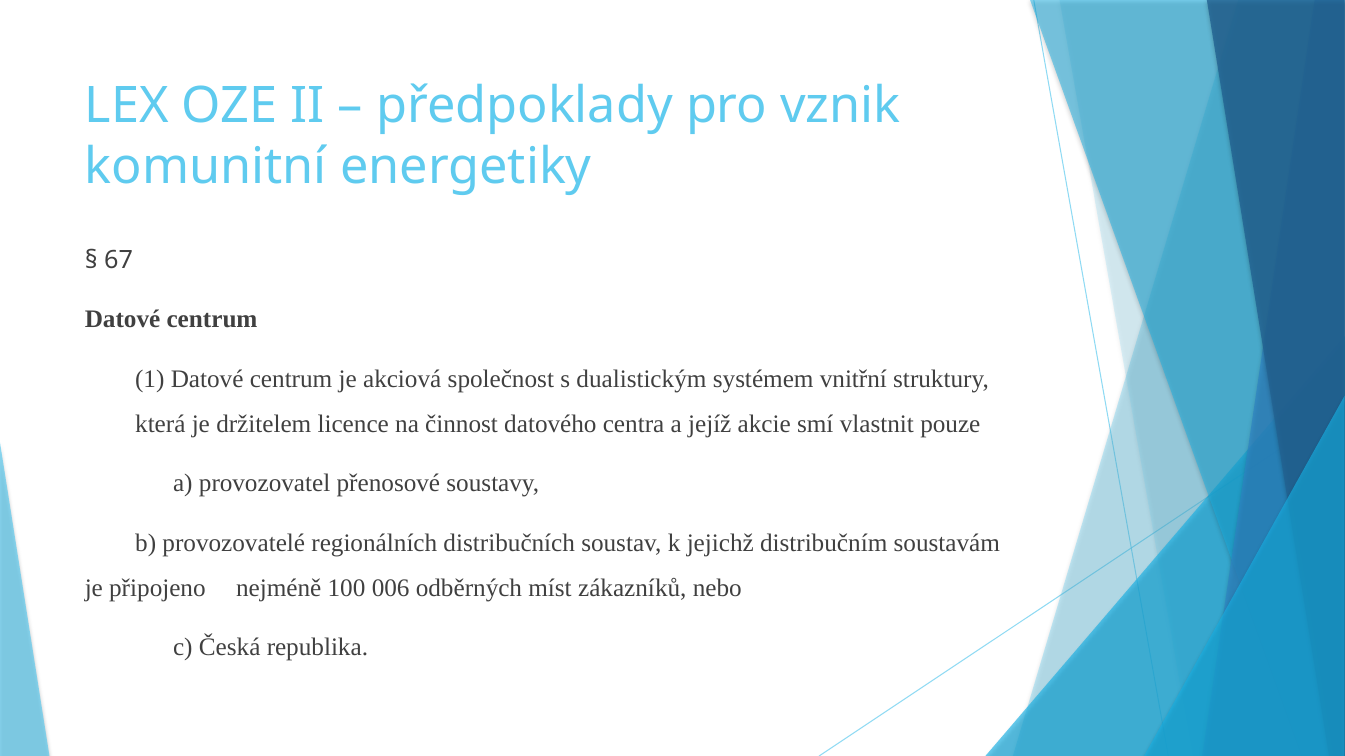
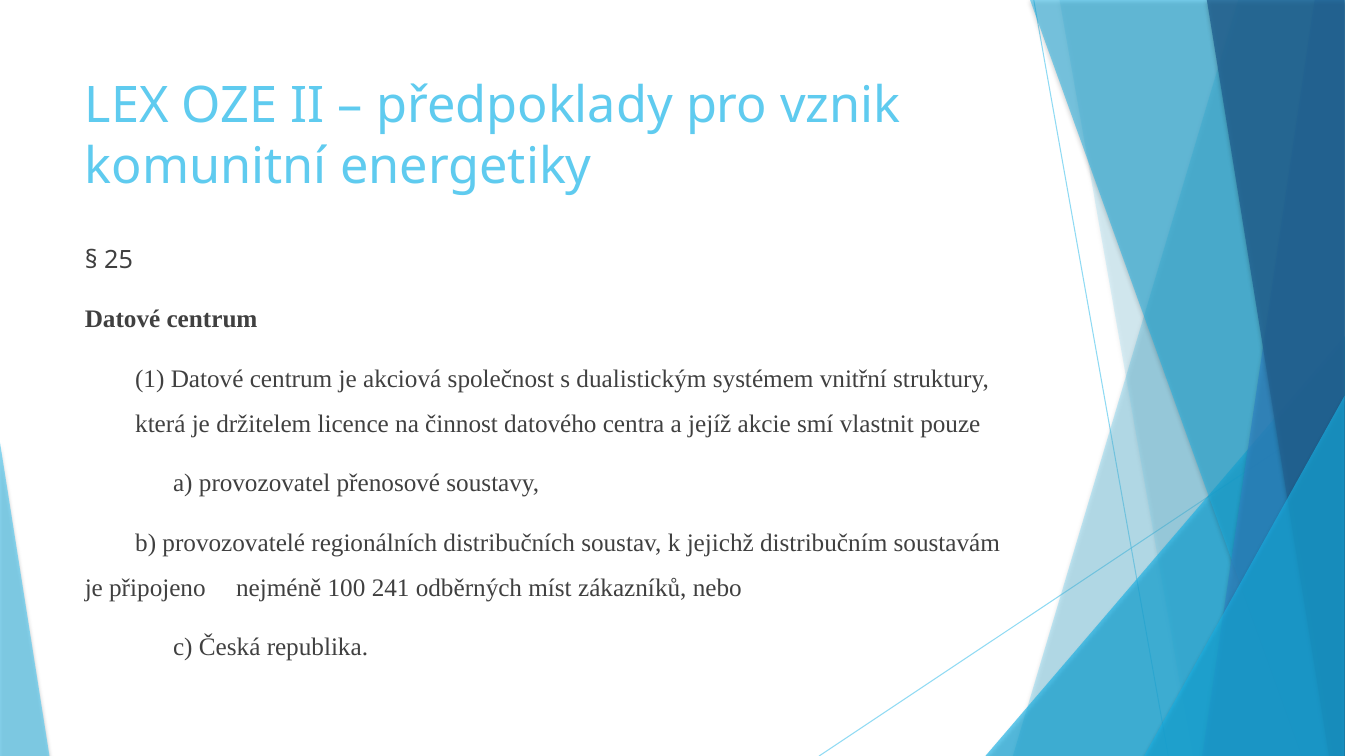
67: 67 -> 25 (119, 260)
006: 006 -> 241 (391, 589)
